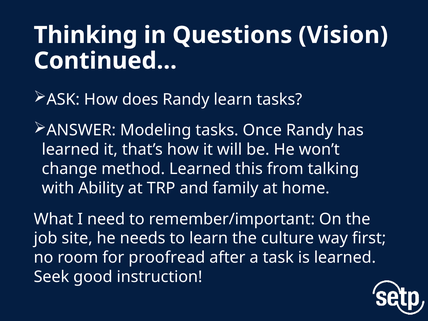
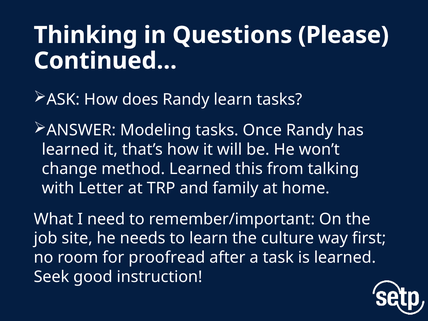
Vision: Vision -> Please (343, 35)
Ability: Ability -> Letter (101, 188)
